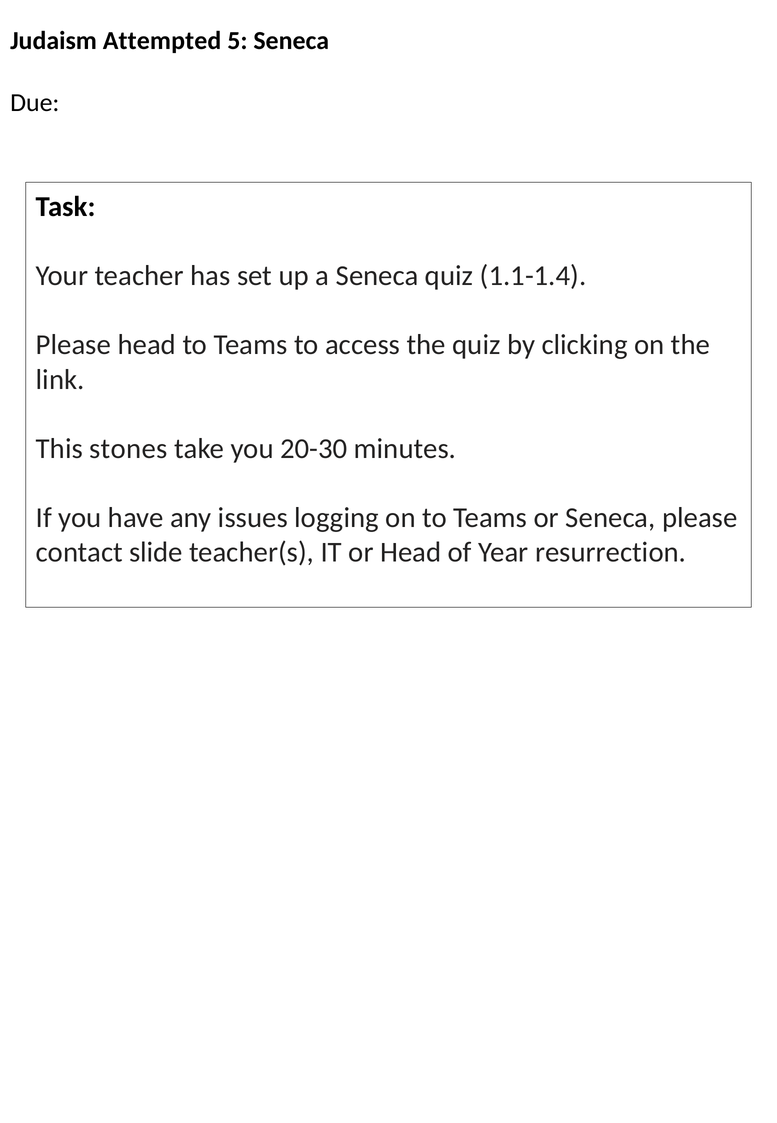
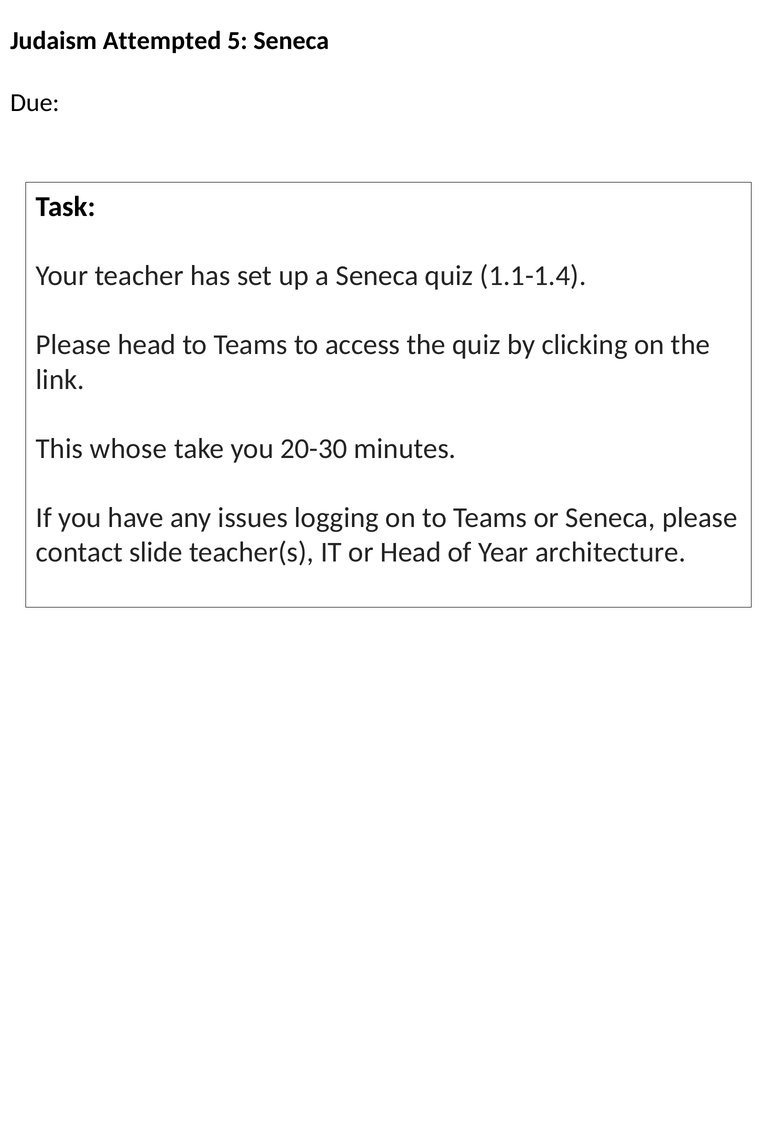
stones: stones -> whose (128, 448)
resurrection: resurrection -> architecture (611, 552)
